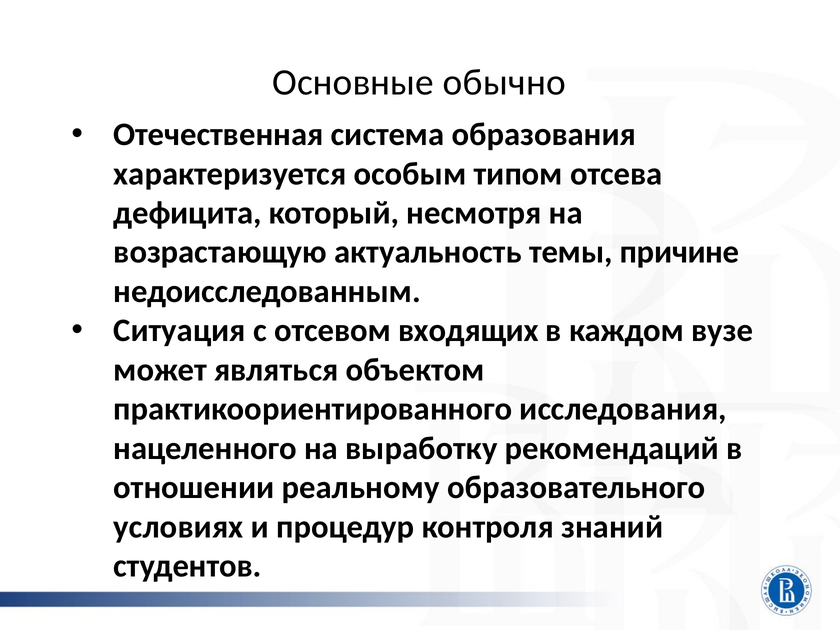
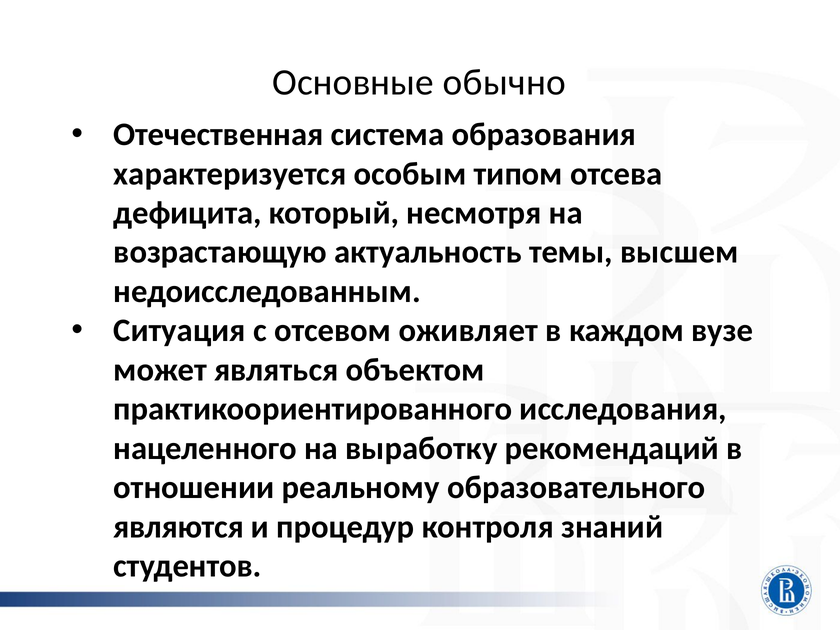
причине: причине -> высшем (679, 252)
входящих: входящих -> оживляет (468, 331)
условиях: условиях -> являются (179, 527)
